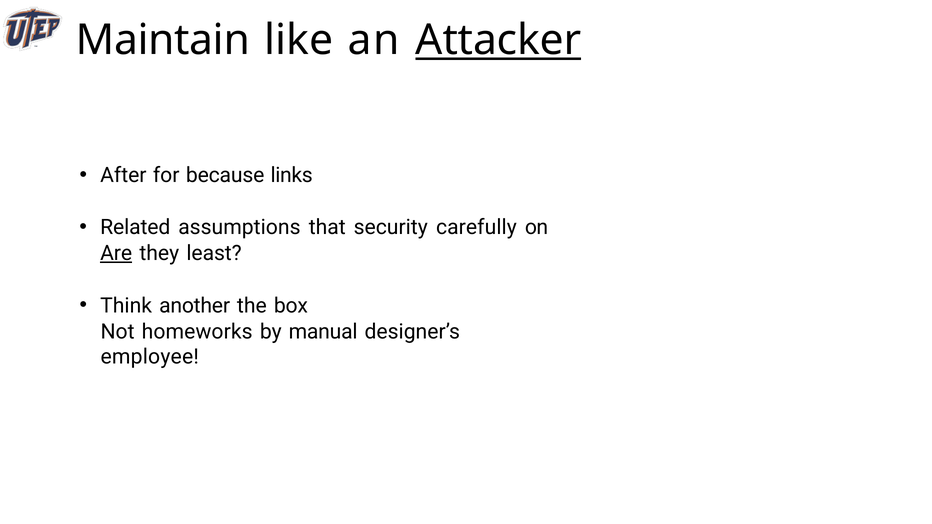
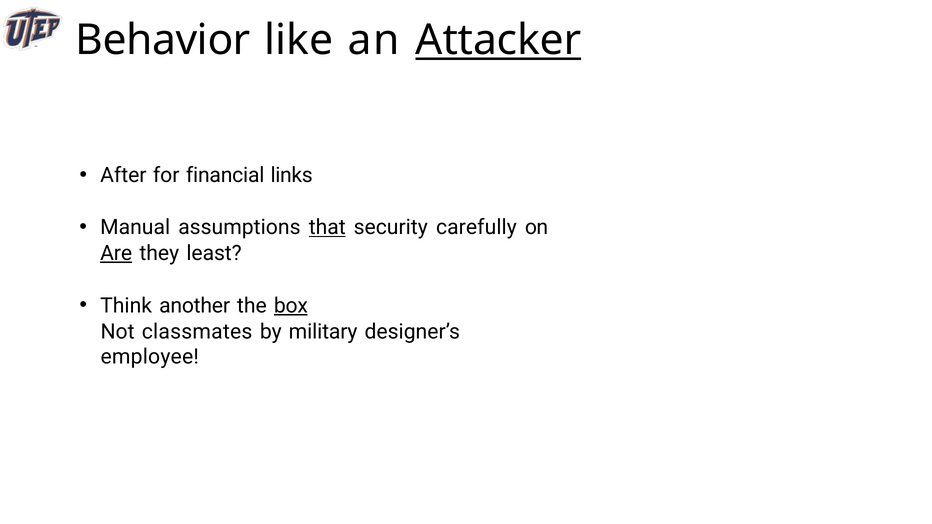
Maintain: Maintain -> Behavior (163, 40)
because: because -> financial (225, 175)
Related: Related -> Manual (135, 228)
that underline: none -> present (327, 228)
box underline: none -> present (291, 306)
homeworks: homeworks -> classmates (197, 332)
manual: manual -> military (323, 332)
